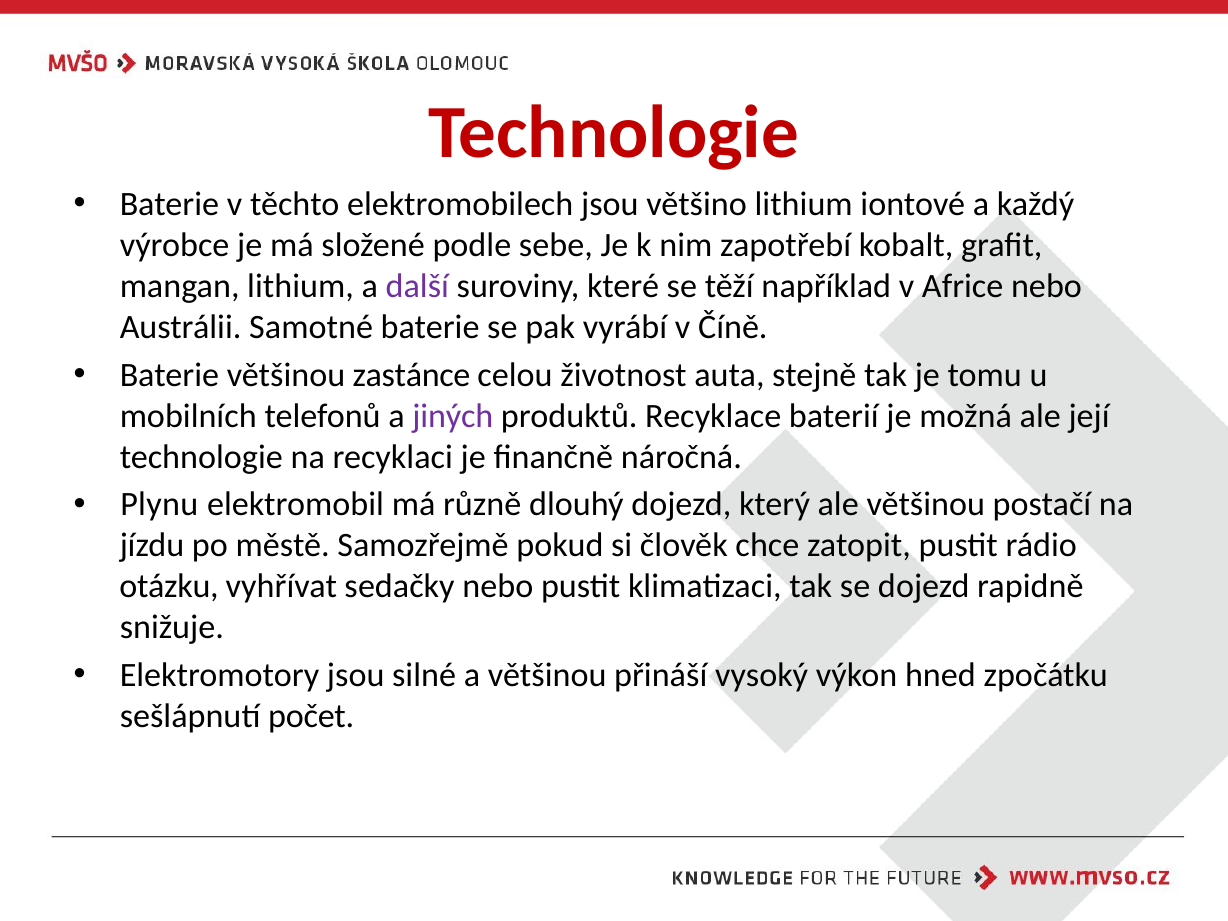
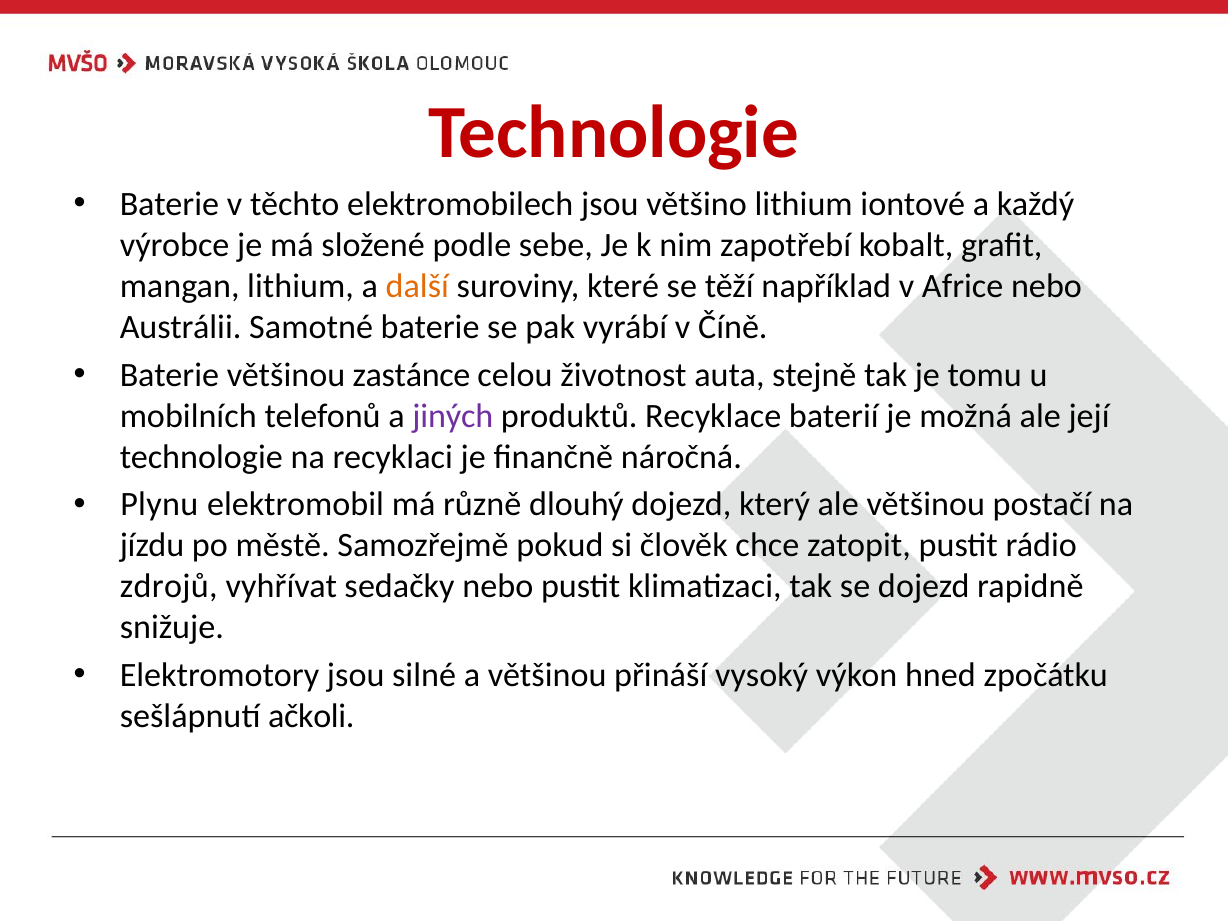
další colour: purple -> orange (417, 286)
otázku: otázku -> zdrojů (169, 587)
počet: počet -> ačkoli (311, 716)
